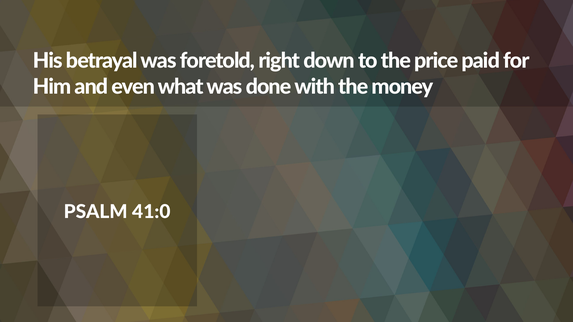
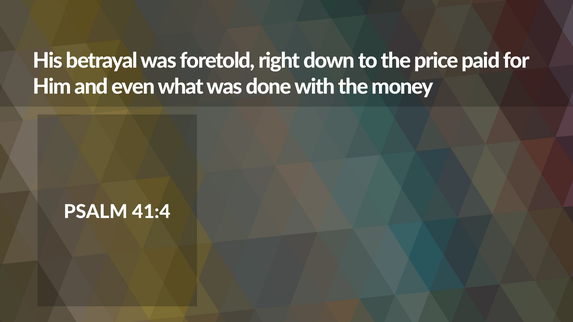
41:0: 41:0 -> 41:4 (151, 212)
